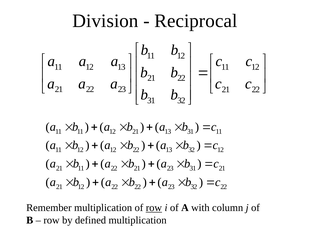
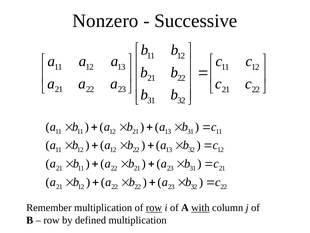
Division: Division -> Nonzero (105, 21)
Reciprocal: Reciprocal -> Successive (196, 21)
with underline: none -> present (200, 207)
